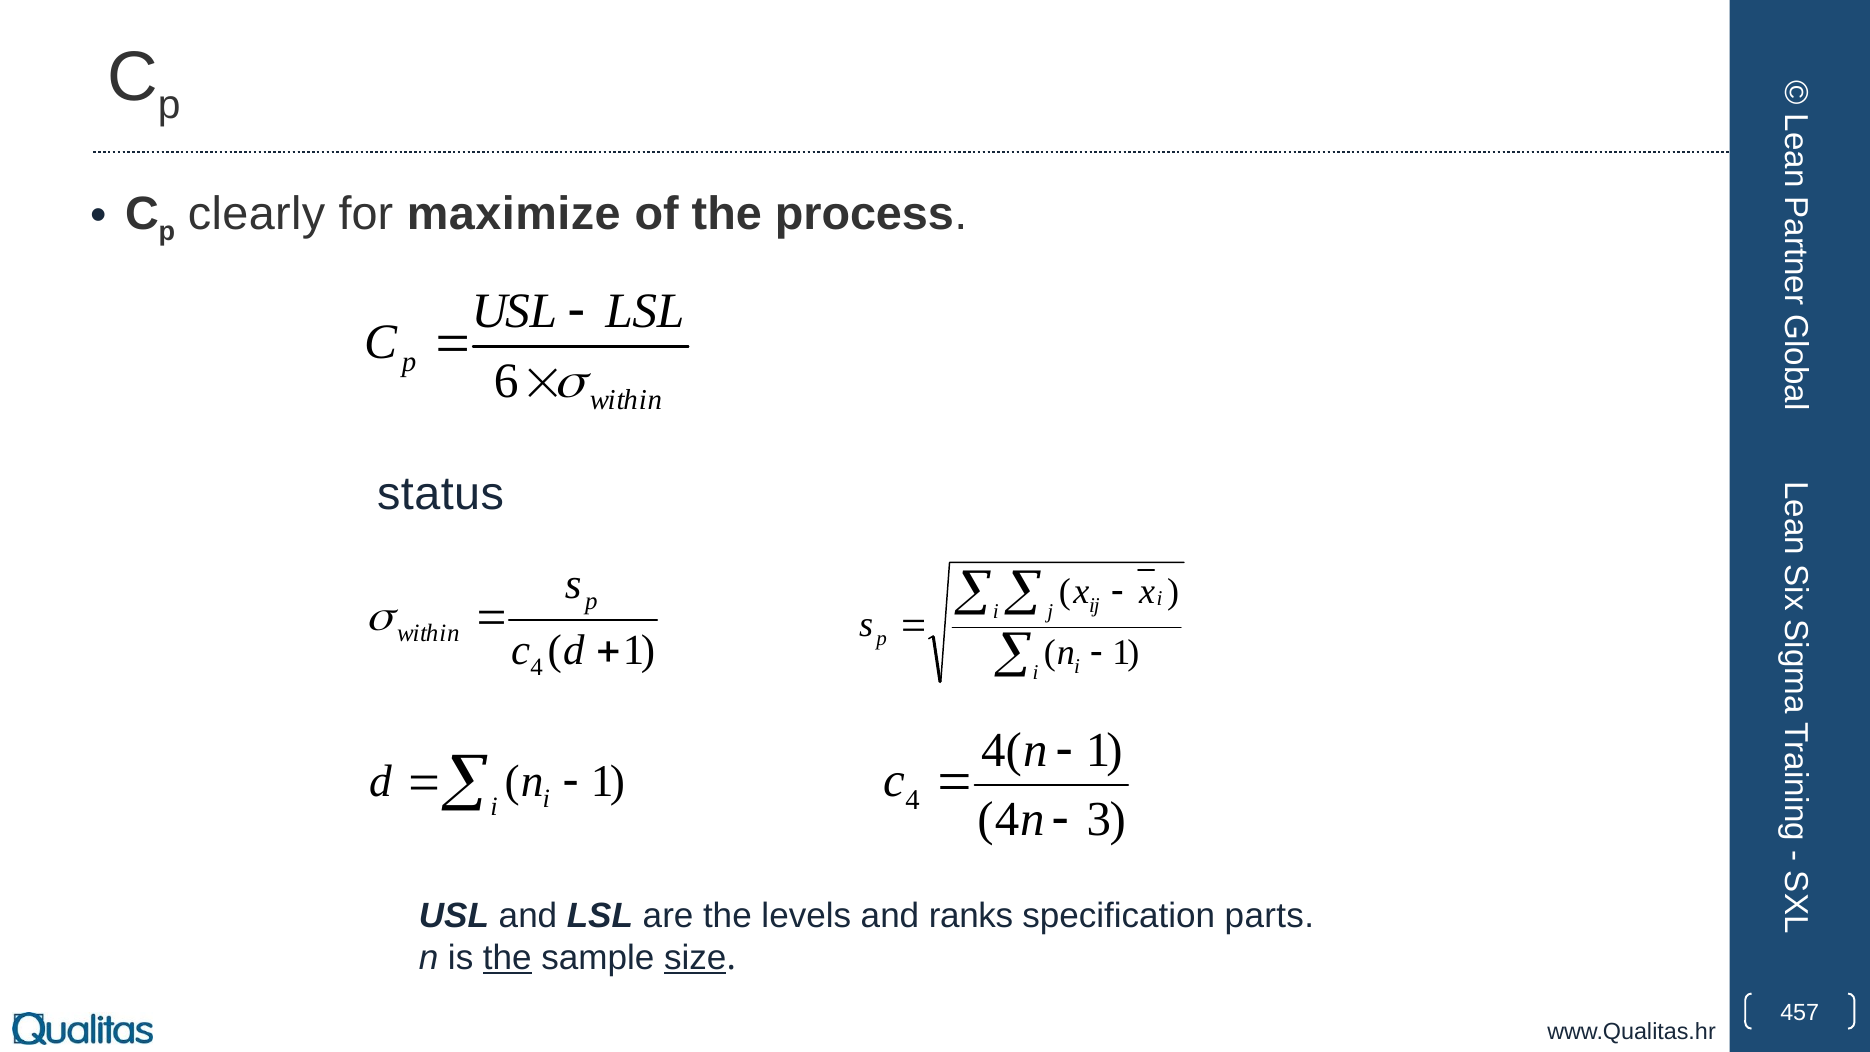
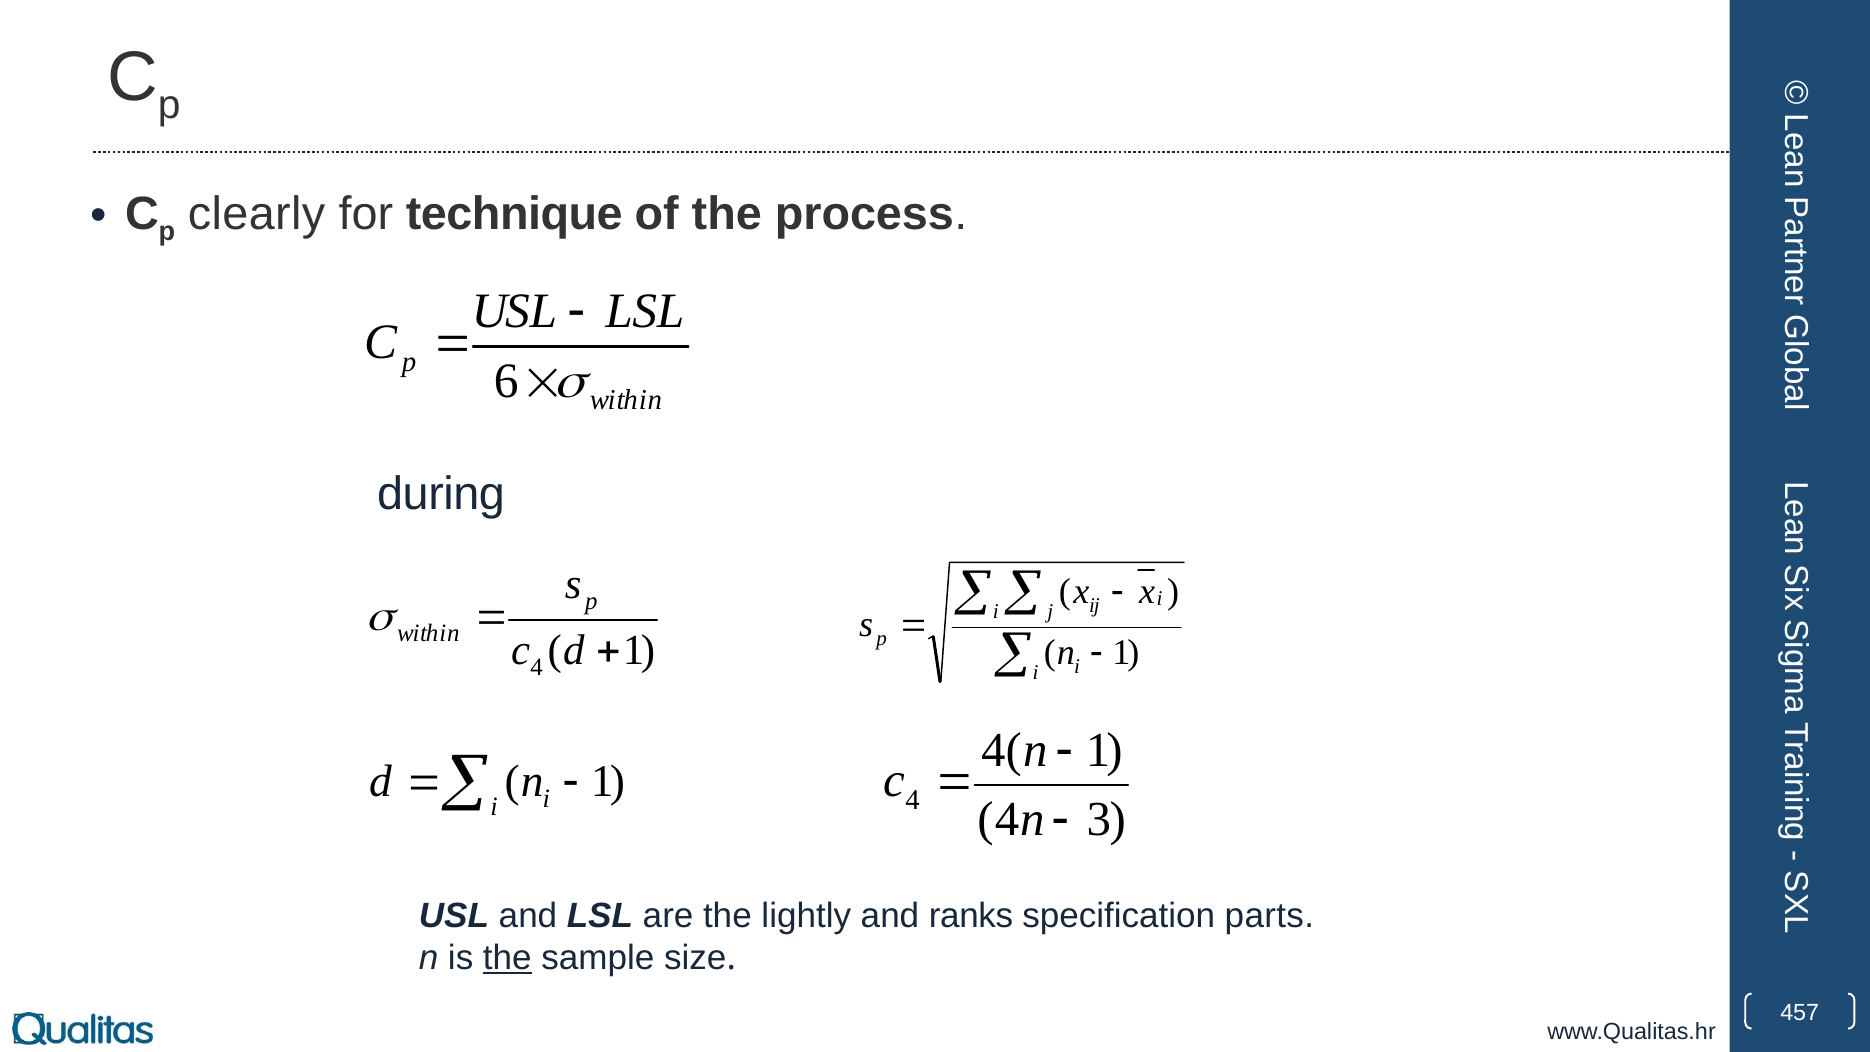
maximize: maximize -> technique (514, 214)
status: status -> during (441, 494)
levels: levels -> lightly (806, 916)
size underline: present -> none (695, 958)
